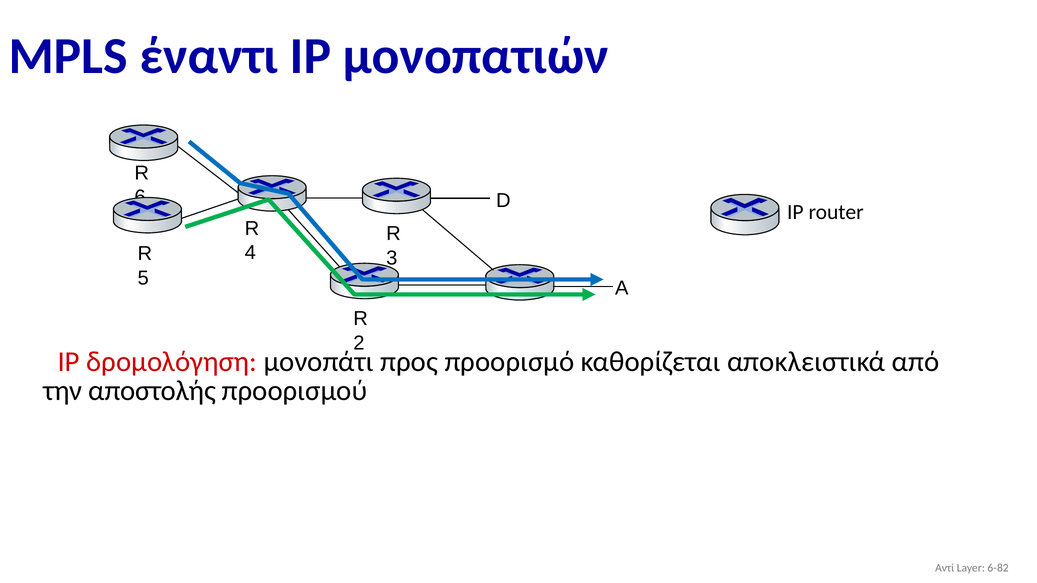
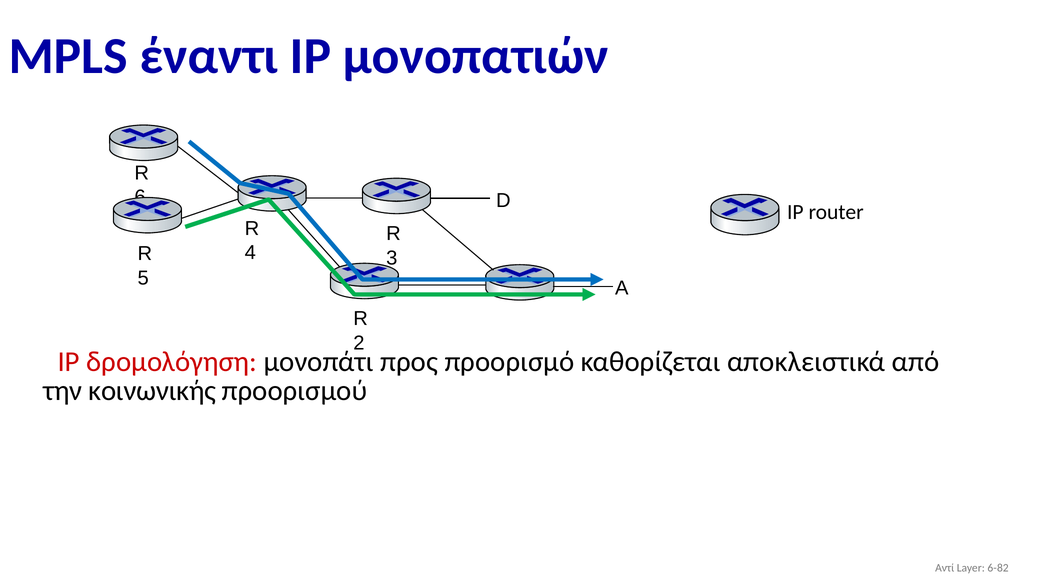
αποστολής: αποστολής -> κοινωνικής (152, 391)
